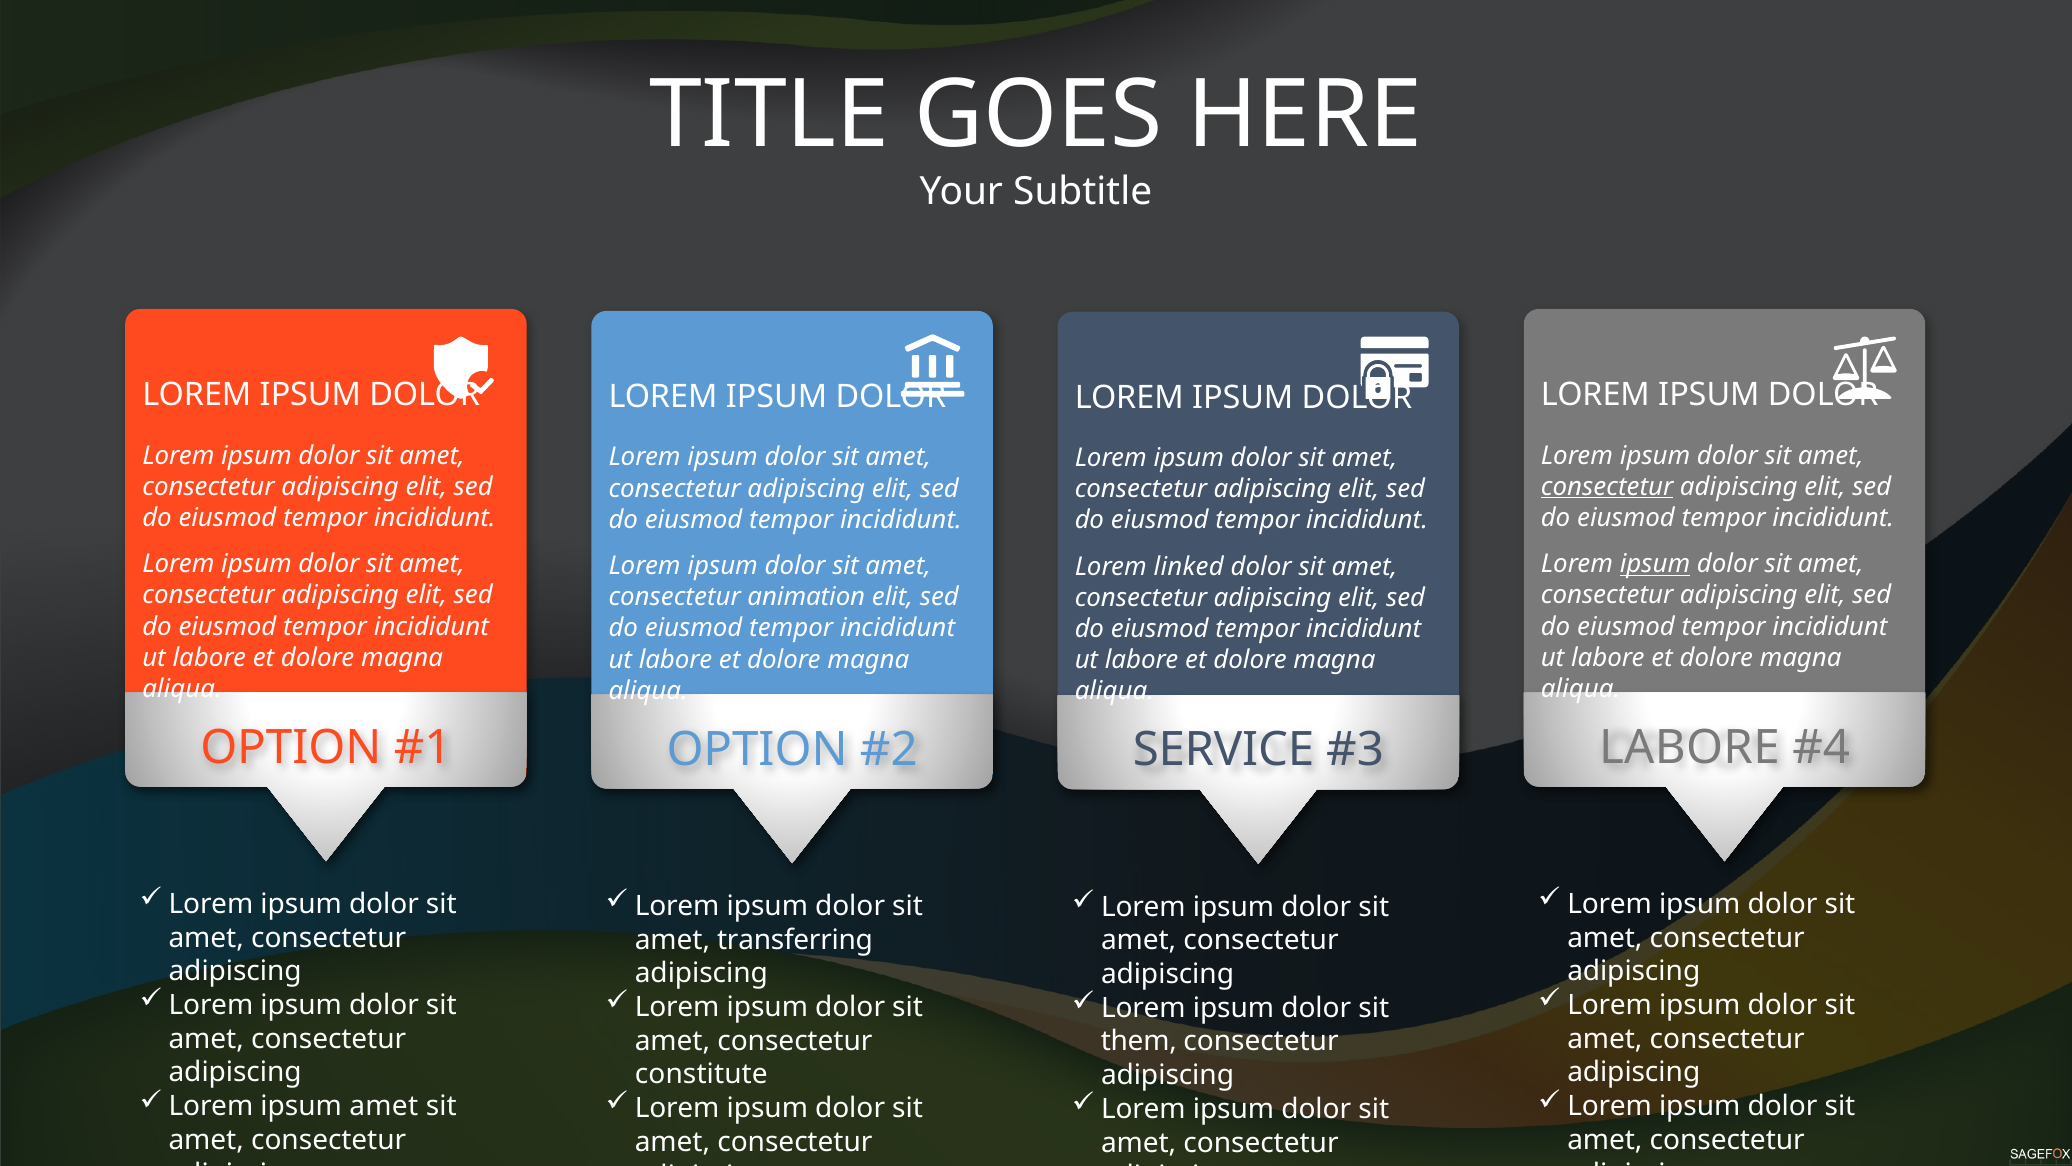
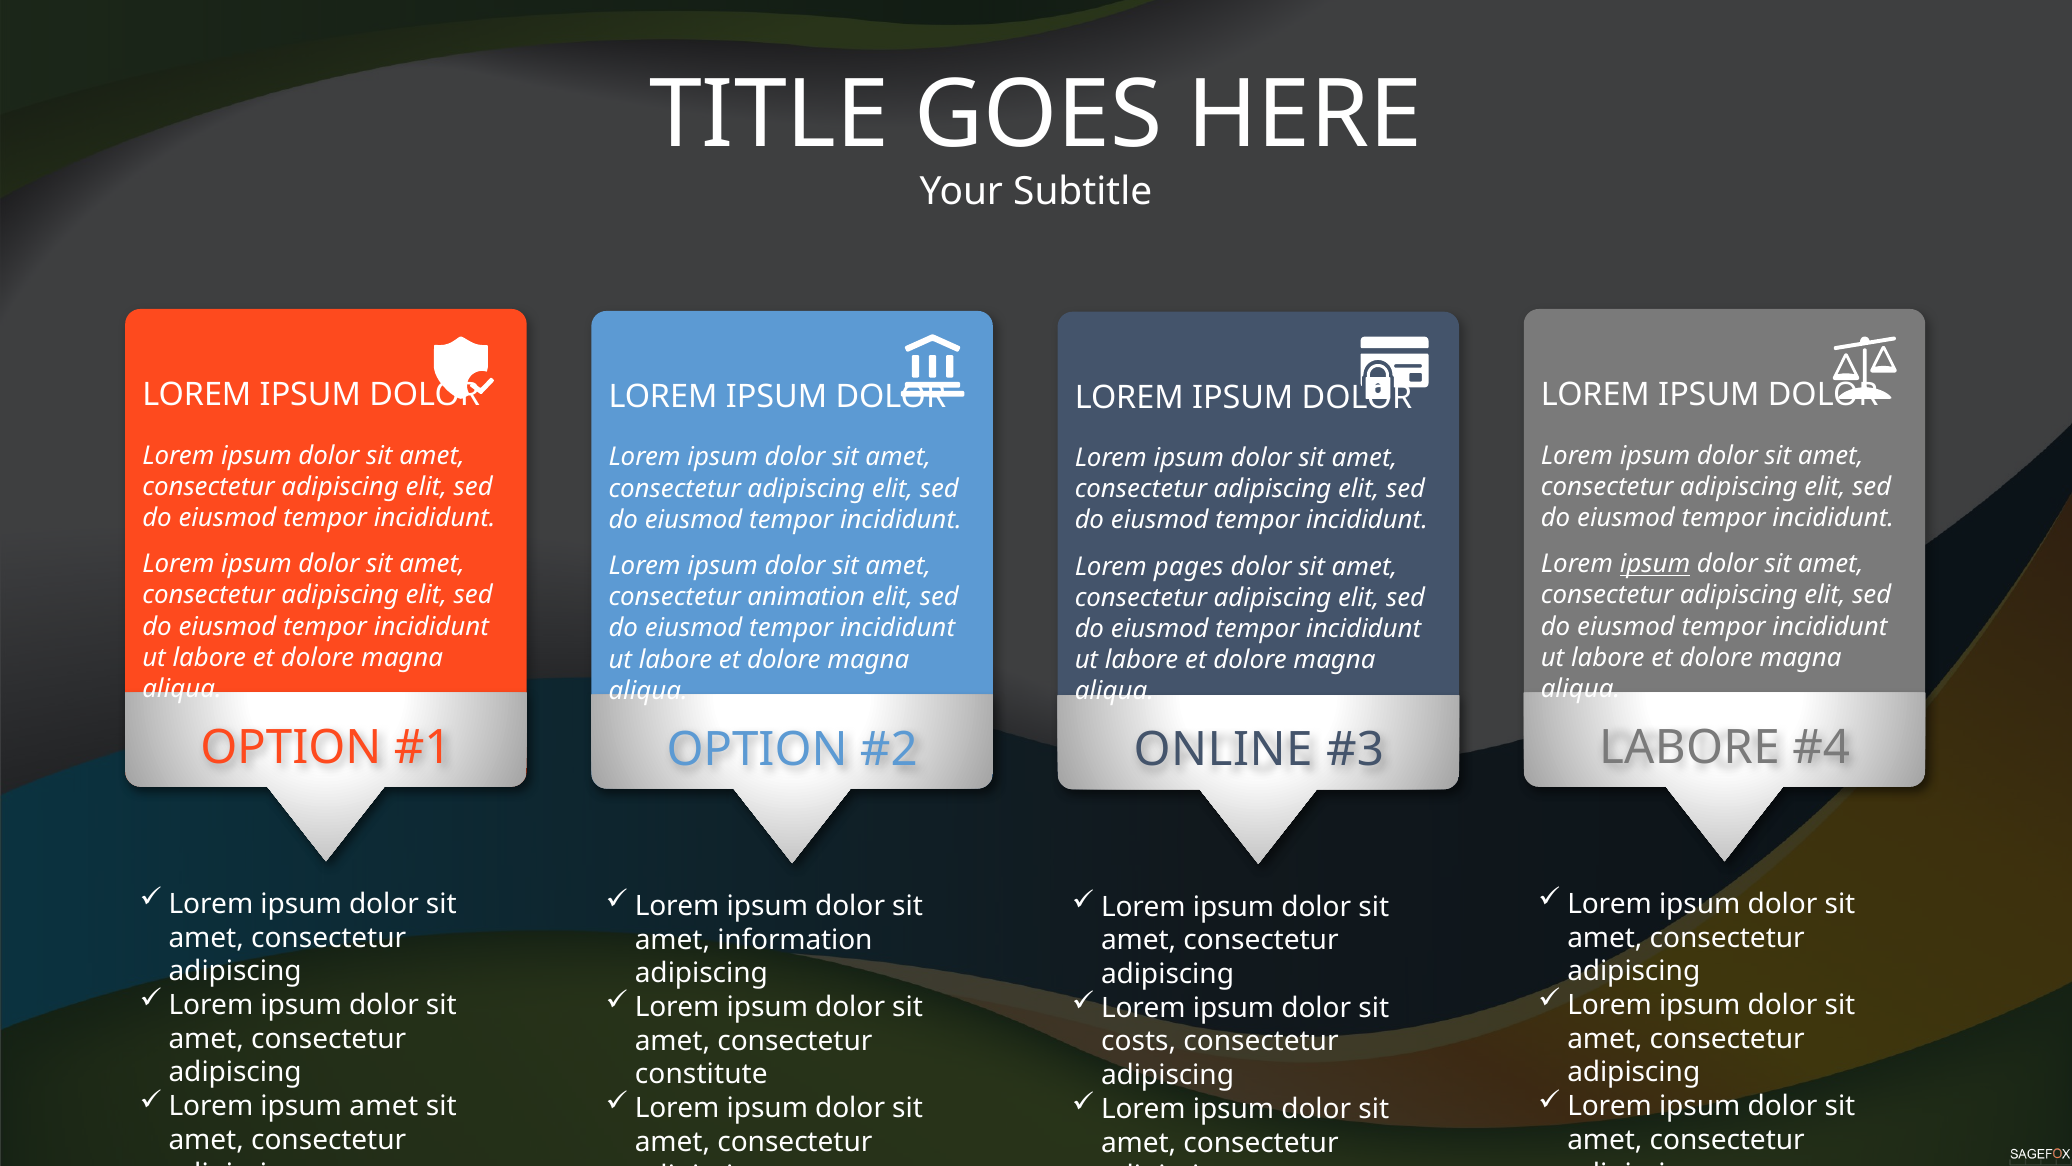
consectetur underline: present -> none (1607, 486)
linked: linked -> pages (1189, 567)
SERVICE: SERVICE -> ONLINE (1223, 750)
transferring: transferring -> information (795, 939)
them: them -> costs (1139, 1041)
